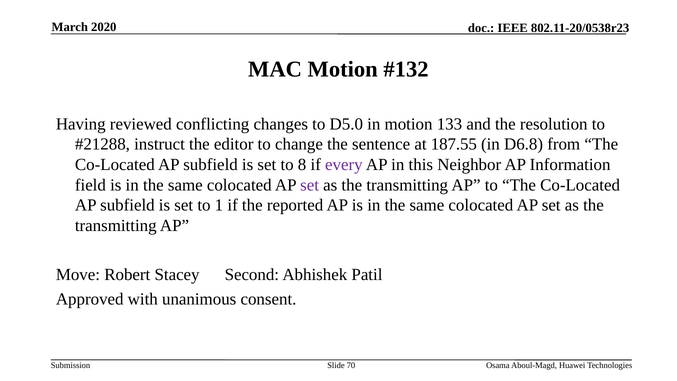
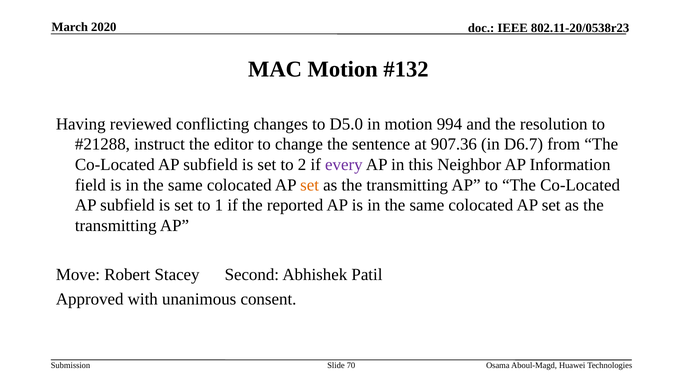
133: 133 -> 994 (449, 124)
187.55: 187.55 -> 907.36 (454, 144)
D6.8: D6.8 -> D6.7 (524, 144)
8: 8 -> 2 (302, 165)
set colour: purple -> orange (310, 185)
